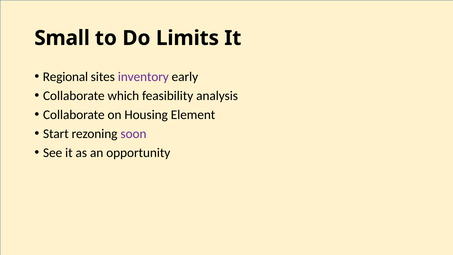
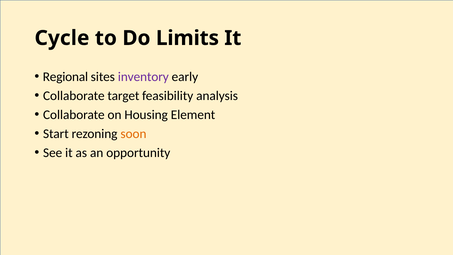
Small: Small -> Cycle (62, 38)
which: which -> target (123, 96)
soon colour: purple -> orange (133, 134)
